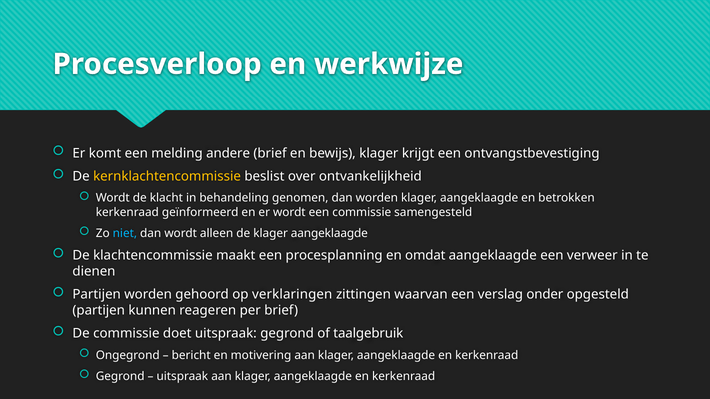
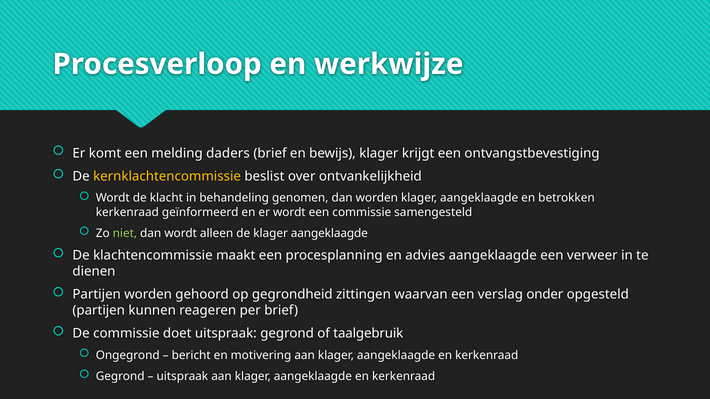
andere: andere -> daders (228, 153)
niet colour: light blue -> light green (125, 233)
omdat: omdat -> advies (425, 256)
verklaringen: verklaringen -> gegrondheid (292, 295)
